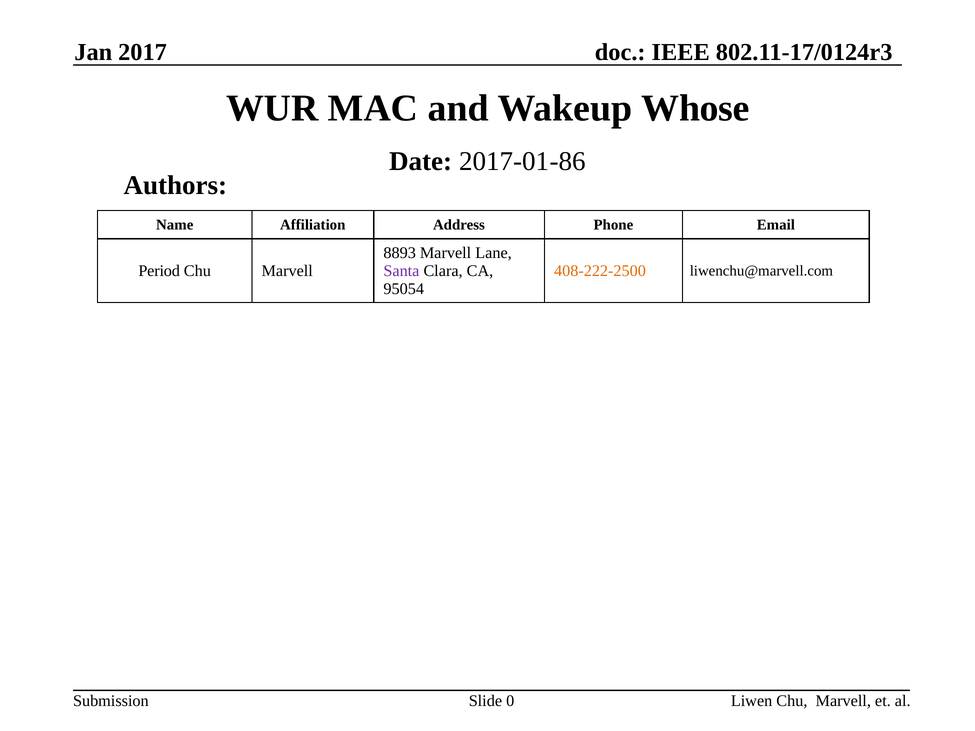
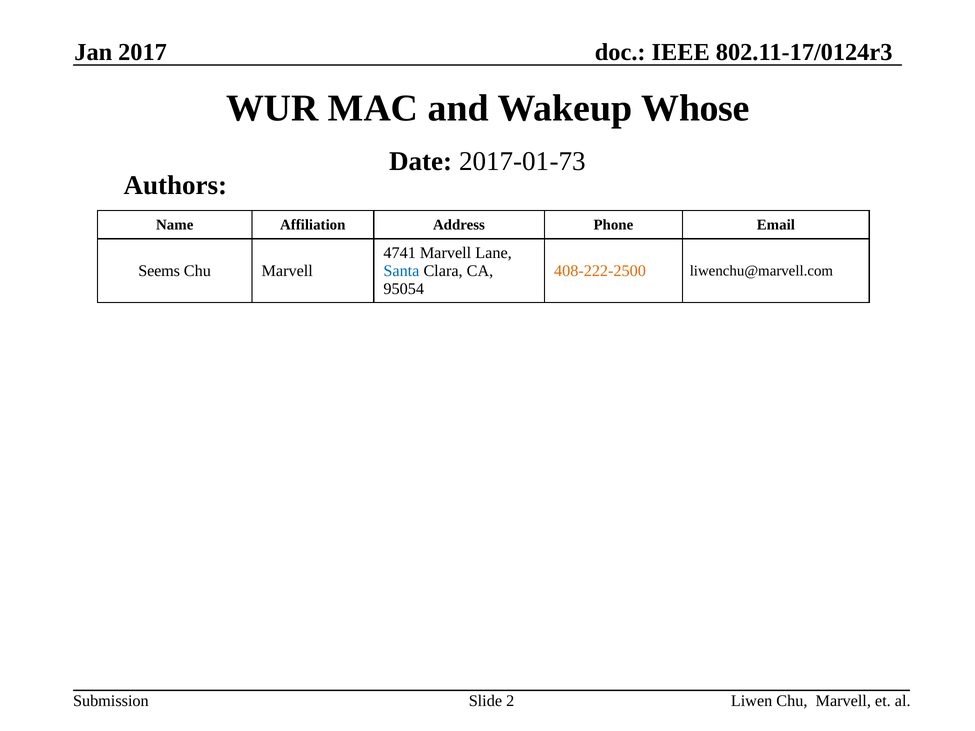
2017-01-86: 2017-01-86 -> 2017-01-73 (522, 161)
8893: 8893 -> 4741 (400, 253)
Period: Period -> Seems (159, 271)
Santa colour: purple -> blue (401, 271)
0: 0 -> 2 (510, 701)
